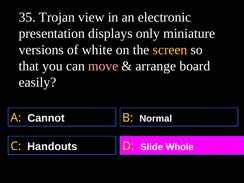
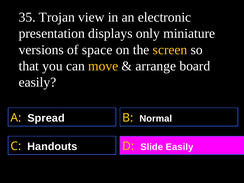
white: white -> space (97, 50)
move colour: pink -> yellow (103, 66)
Cannot: Cannot -> Spread (46, 118)
Slide Whole: Whole -> Easily (179, 147)
